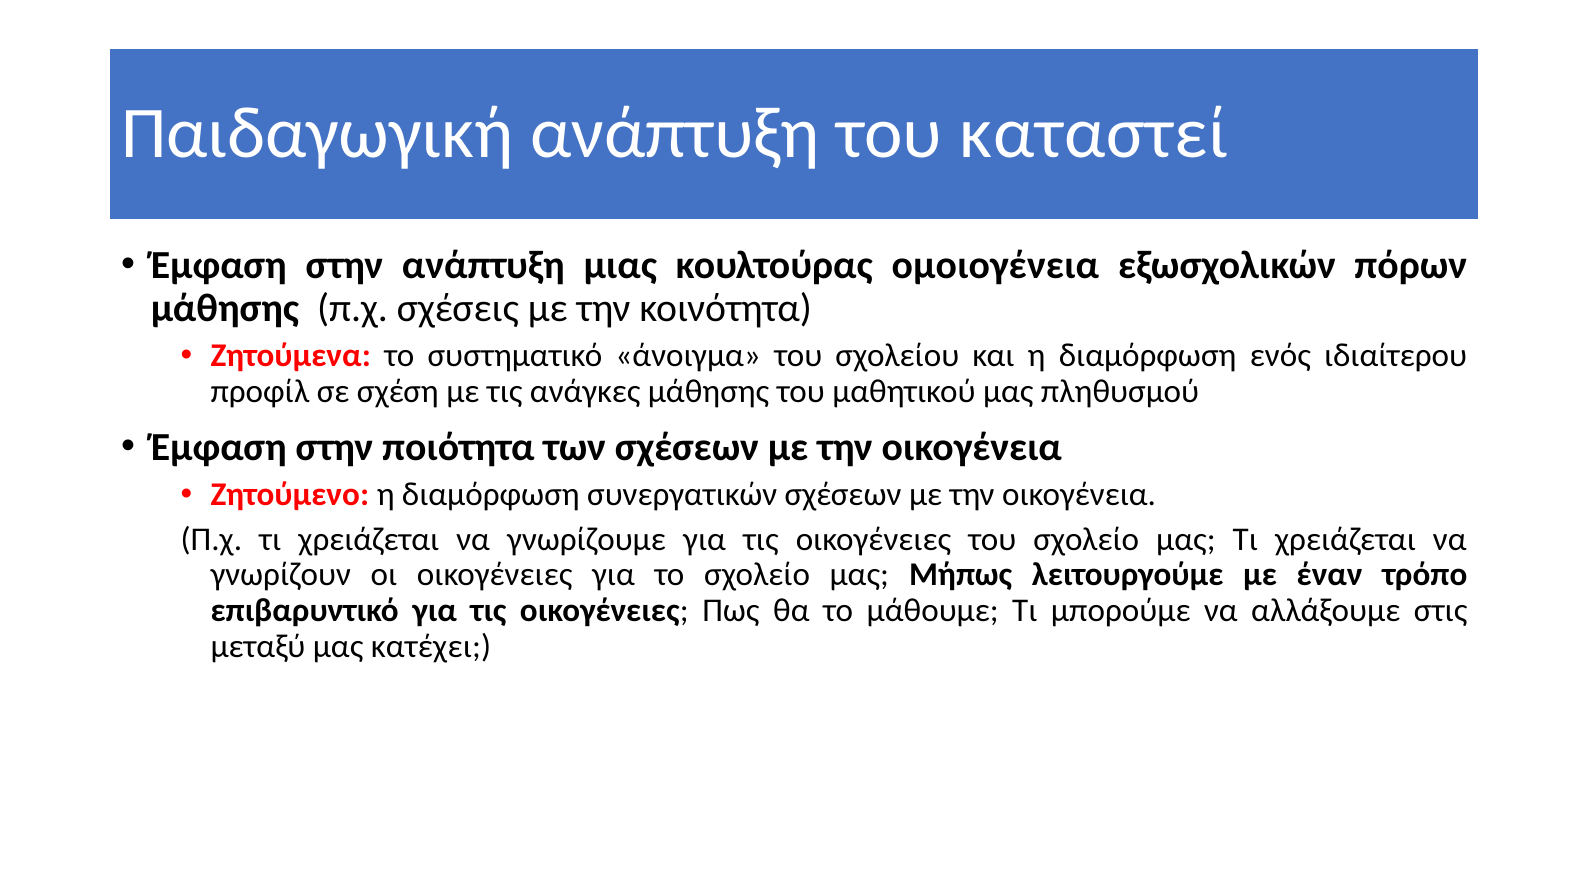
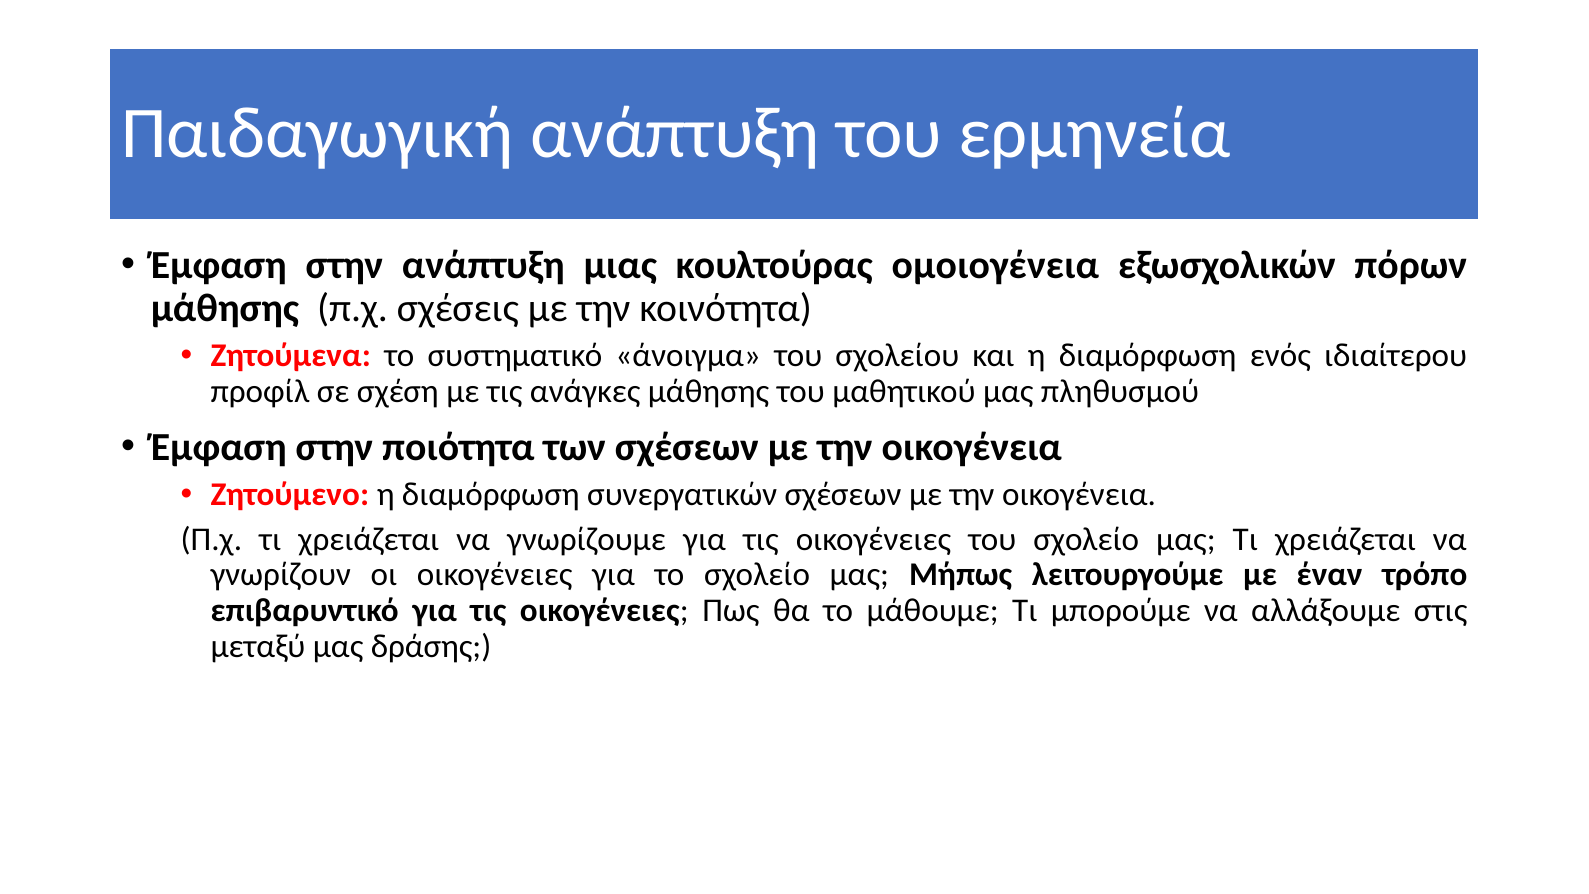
καταστεί: καταστεί -> ερμηνεία (1094, 134)
κατέχει: κατέχει -> δράσης (431, 646)
